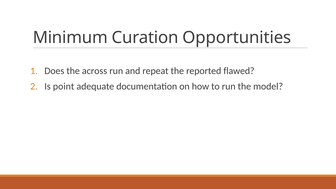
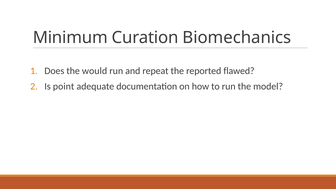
Opportunities: Opportunities -> Biomechanics (237, 38)
across: across -> would (95, 71)
